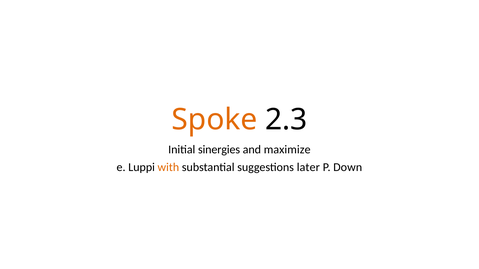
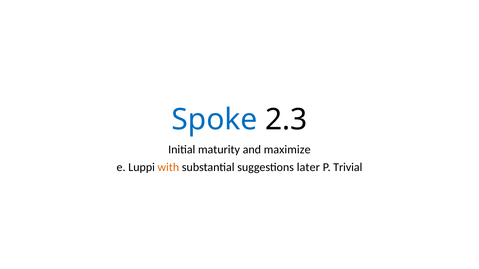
Spoke colour: orange -> blue (214, 120)
sinergies: sinergies -> maturity (219, 150)
Down: Down -> Trivial (348, 168)
